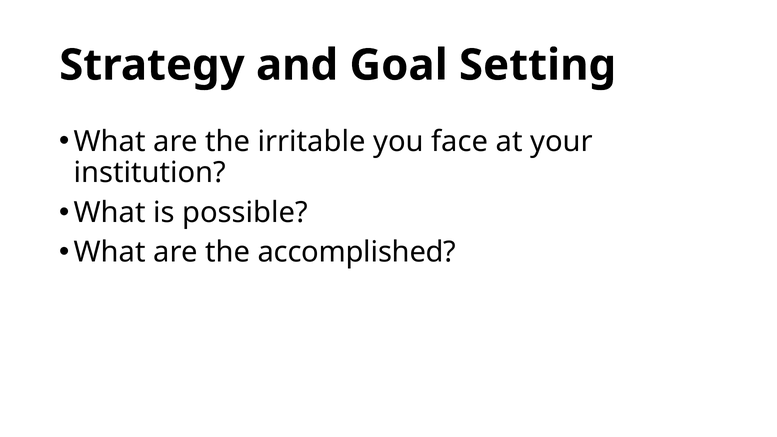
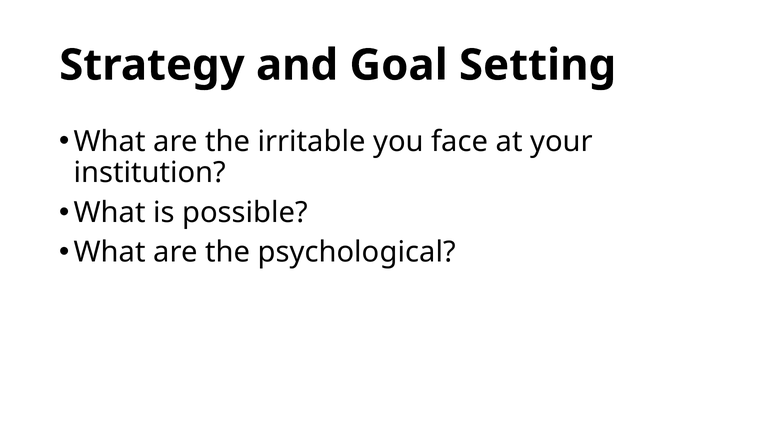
accomplished: accomplished -> psychological (357, 252)
